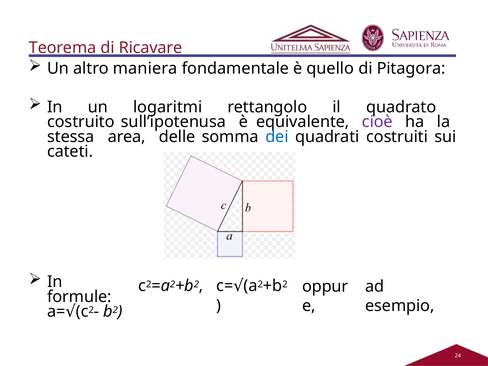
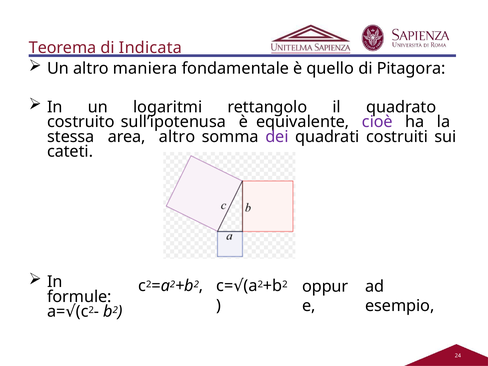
Ricavare: Ricavare -> Indicata (150, 48)
area delle: delle -> altro (177, 137)
dei colour: blue -> purple (277, 137)
